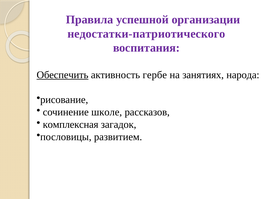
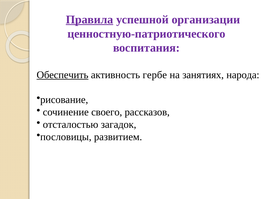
Правила underline: none -> present (90, 20)
недостатки-патриотического: недостатки-патриотического -> ценностную-патриотического (146, 34)
школе: школе -> своего (107, 112)
комплексная: комплексная -> отсталостью (71, 125)
